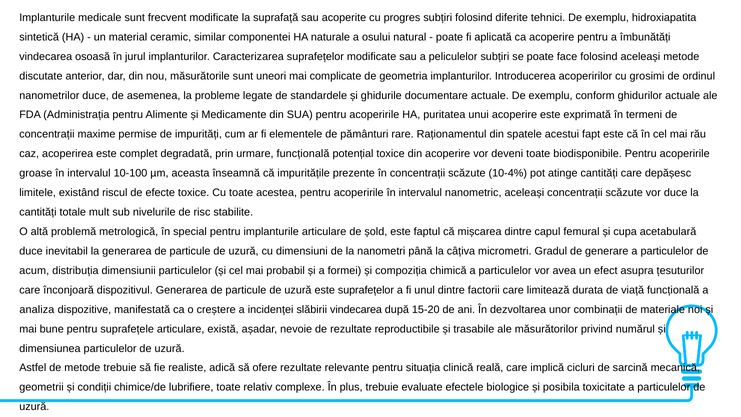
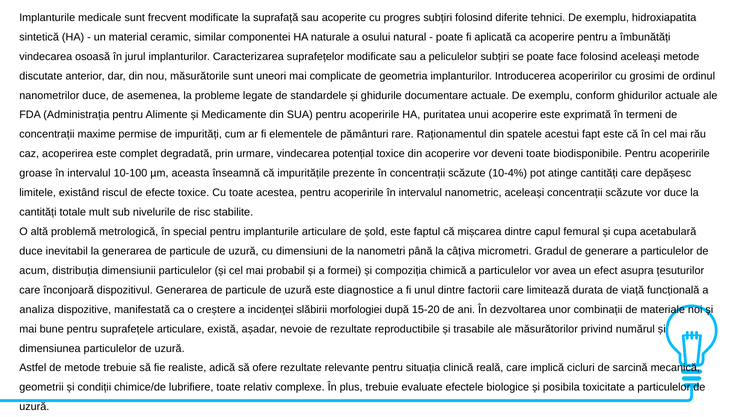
urmare funcțională: funcțională -> vindecarea (303, 154)
este suprafețelor: suprafețelor -> diagnostice (366, 290)
slăbirii vindecarea: vindecarea -> morfologiei (356, 309)
